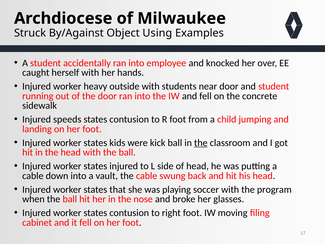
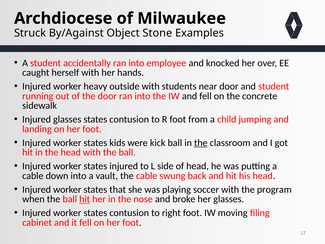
Using: Using -> Stone (157, 33)
Injured speeds: speeds -> glasses (67, 119)
hit underline: none -> present (85, 199)
